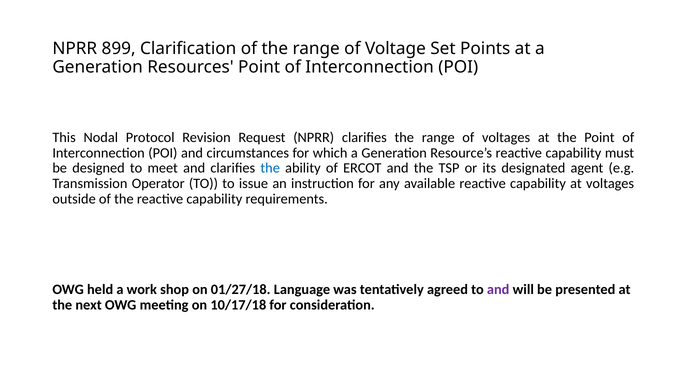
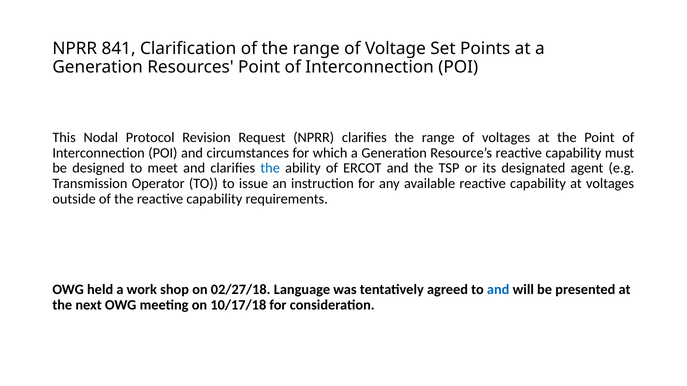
899: 899 -> 841 (119, 49)
01/27/18: 01/27/18 -> 02/27/18 (241, 290)
and colour: purple -> blue (498, 290)
